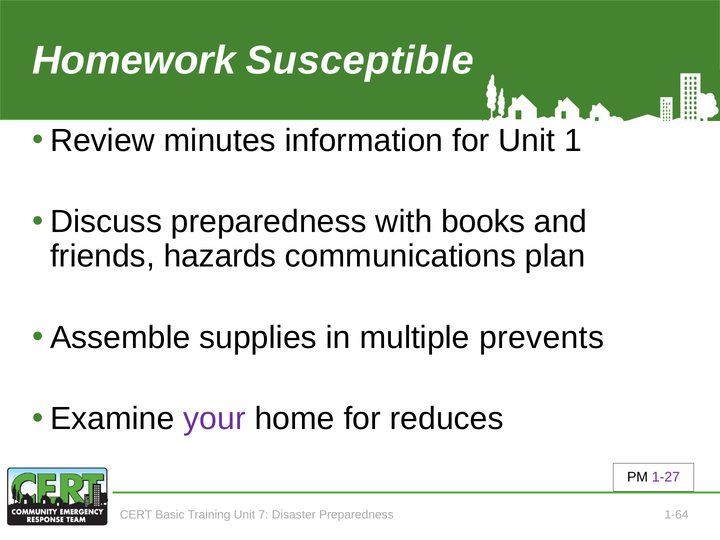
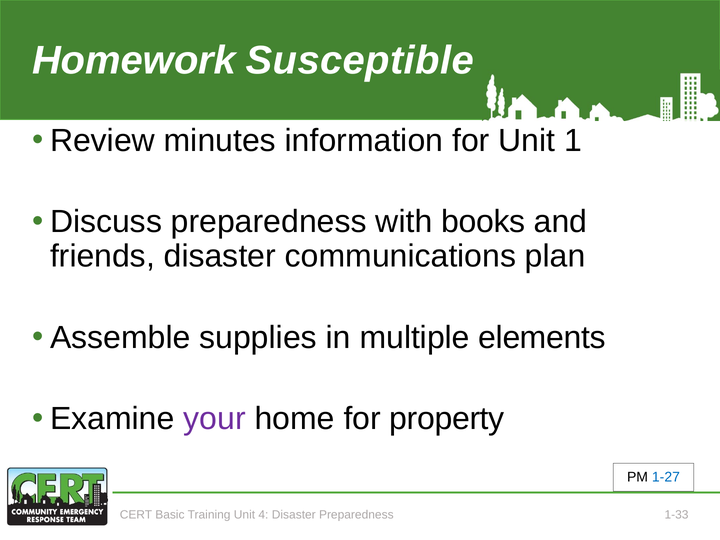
friends hazards: hazards -> disaster (220, 256)
prevents: prevents -> elements (542, 337)
reduces: reduces -> property (447, 419)
1-27 colour: purple -> blue (666, 477)
7: 7 -> 4 (263, 515)
1-64: 1-64 -> 1-33 (677, 515)
